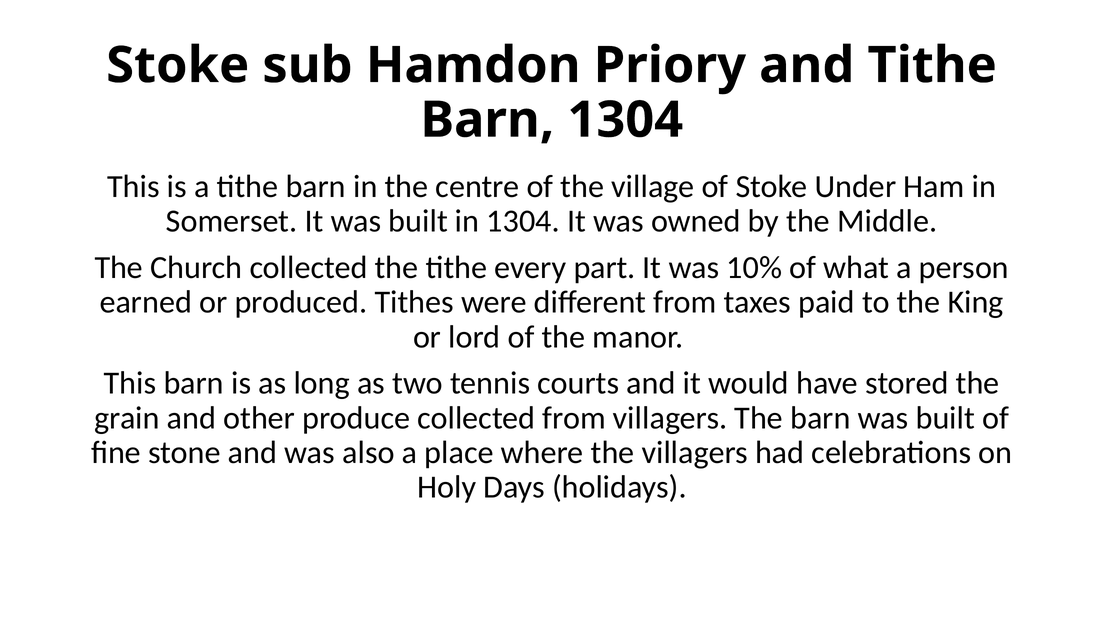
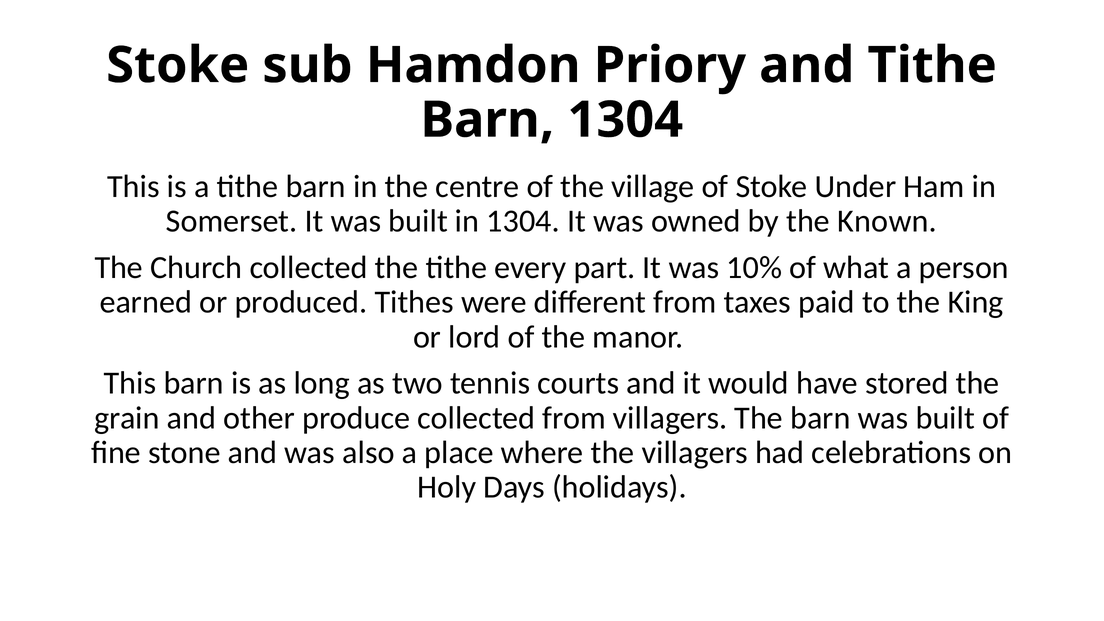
Middle: Middle -> Known (887, 221)
